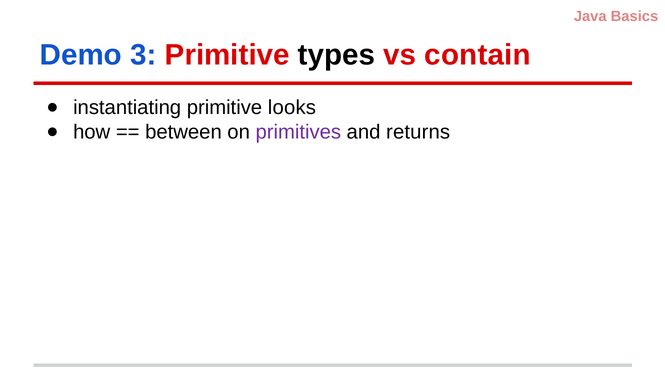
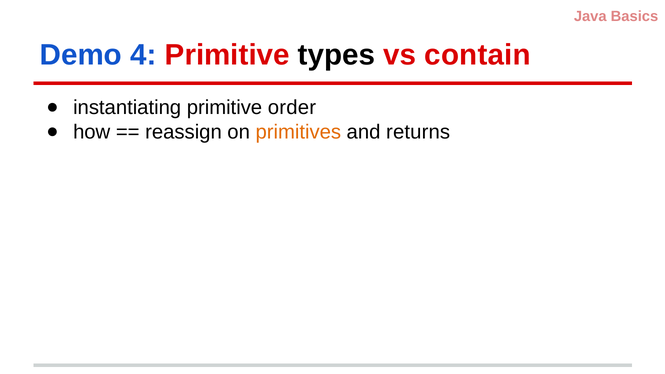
3: 3 -> 4 (143, 55)
looks: looks -> order (292, 108)
between: between -> reassign (184, 132)
primitives colour: purple -> orange (298, 132)
